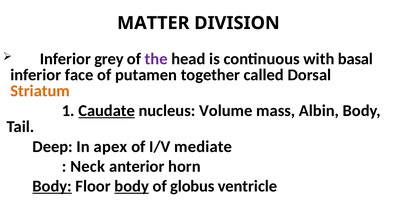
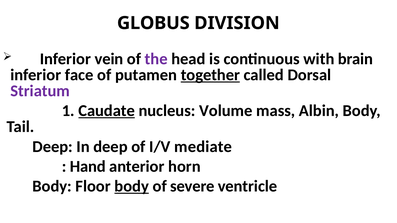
MATTER: MATTER -> GLOBUS (153, 23)
grey: grey -> vein (109, 59)
basal: basal -> brain (355, 59)
together underline: none -> present (210, 75)
Striatum colour: orange -> purple (40, 91)
In apex: apex -> deep (111, 147)
Neck: Neck -> Hand (88, 167)
Body underline: present -> none (52, 186)
globus: globus -> severe (192, 186)
